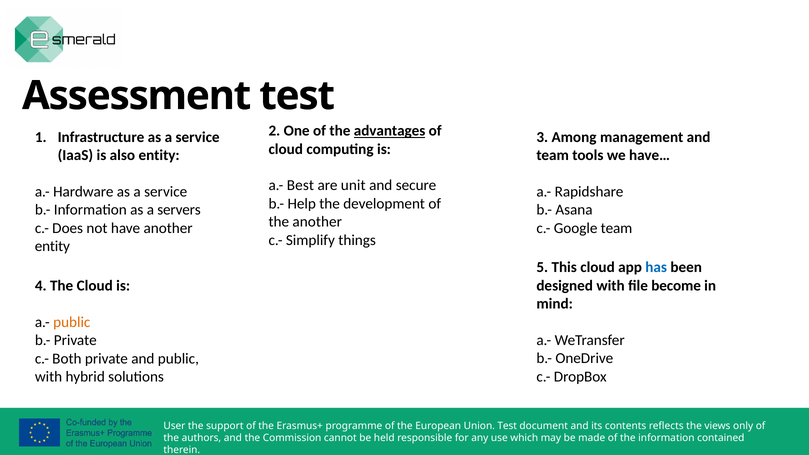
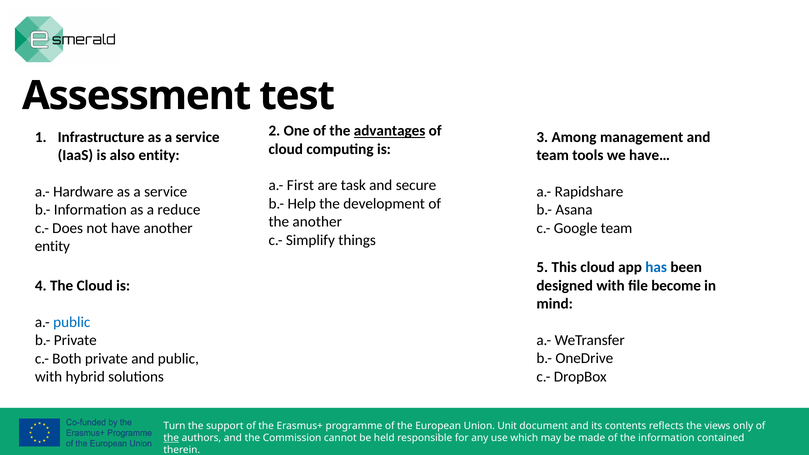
Best: Best -> First (300, 185)
unit: unit -> task (353, 185)
servers: servers -> reduce (179, 210)
public colour: orange -> blue (72, 322)
User: User -> Turn (174, 426)
Test: Test -> Unit (507, 426)
the underline: none -> present (171, 438)
